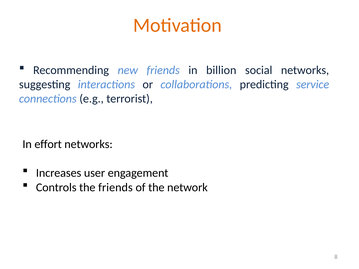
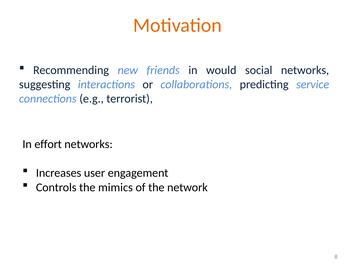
billion: billion -> would (221, 70)
the friends: friends -> mimics (115, 187)
